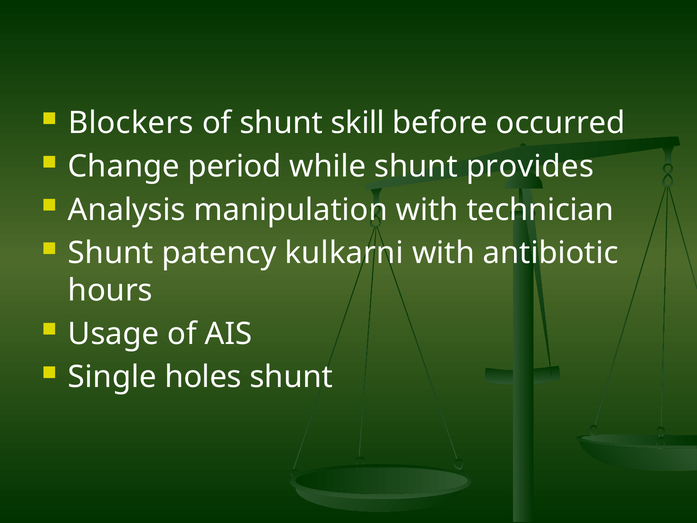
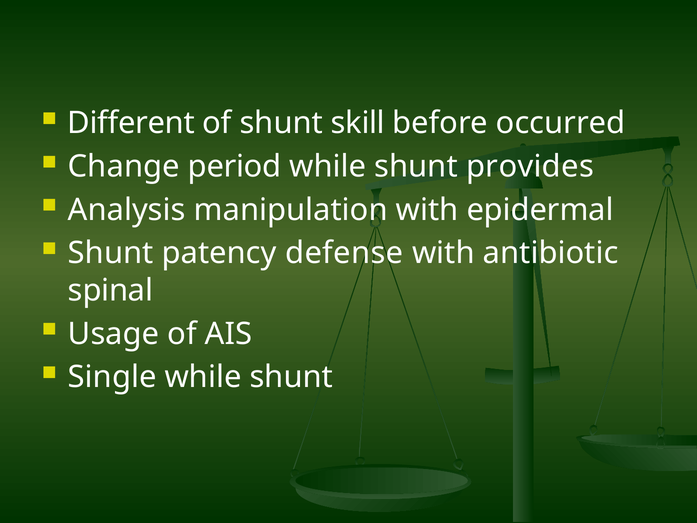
Blockers: Blockers -> Different (131, 123)
technician: technician -> epidermal (540, 210)
kulkarni: kulkarni -> defense (344, 253)
hours: hours -> spinal (110, 290)
Single holes: holes -> while (203, 377)
